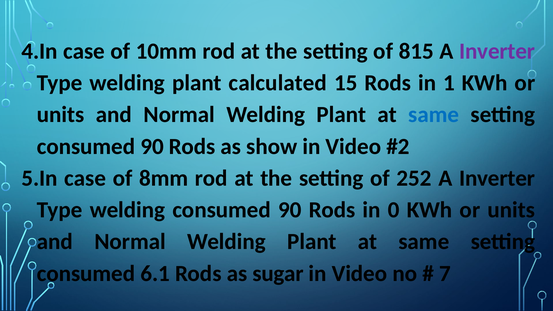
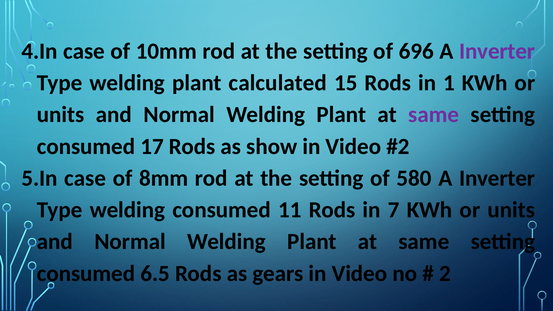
815: 815 -> 696 (416, 51)
same colour: blue -> purple (434, 115)
90: 90 -> 17 (152, 146)
252: 252 -> 580 (414, 178)
welding consumed 90: 90 -> 11 (290, 210)
0: 0 -> 7 (394, 210)
6.1: 6.1 -> 6.5 (155, 274)
sugar: sugar -> gears (278, 274)
7: 7 -> 2 (445, 274)
